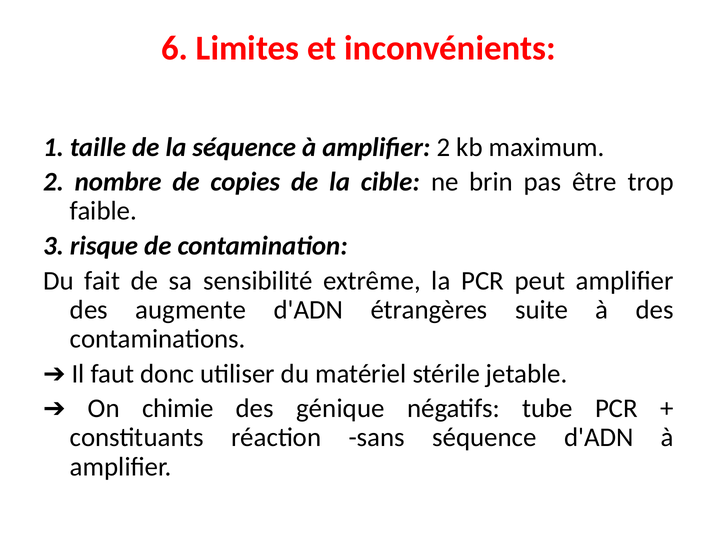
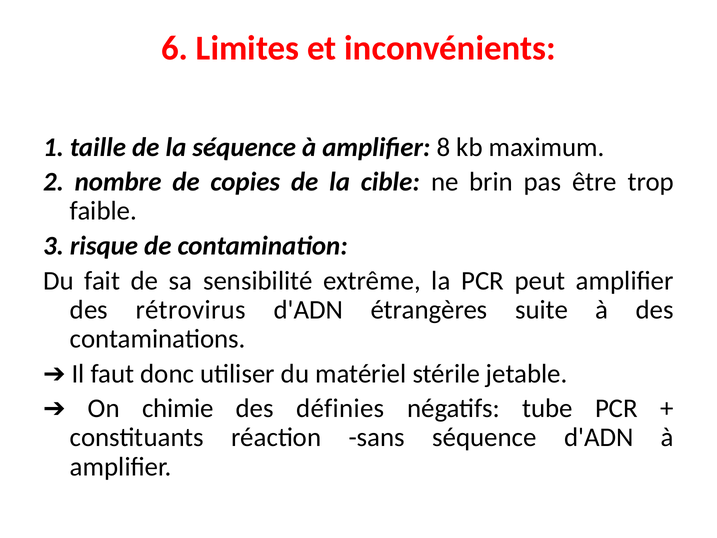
amplifier 2: 2 -> 8 (444, 147)
augmente: augmente -> rétrovirus (191, 310)
génique: génique -> définies (340, 408)
